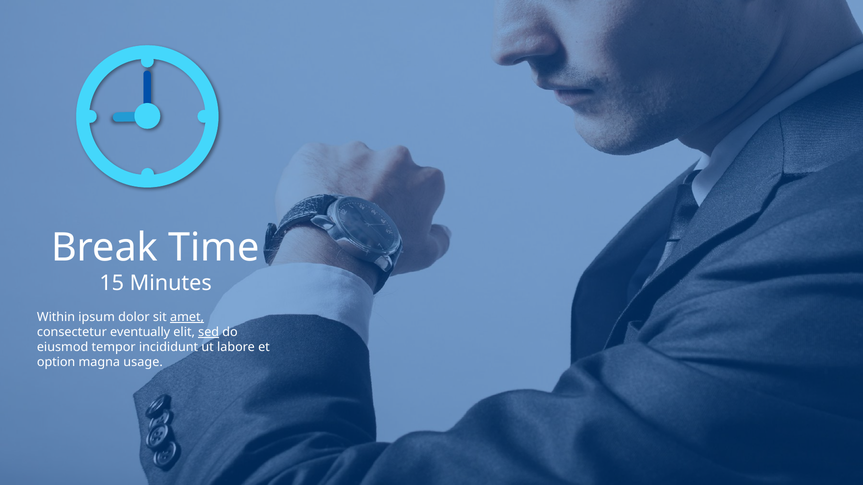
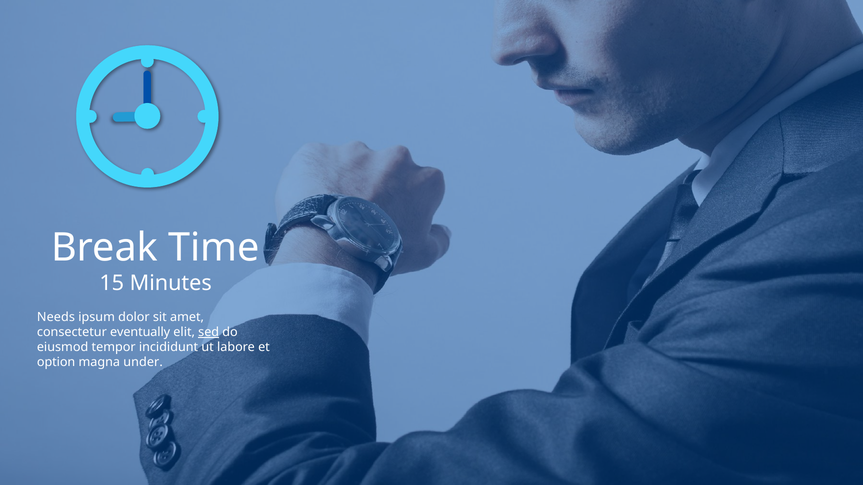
Within: Within -> Needs (56, 317)
amet underline: present -> none (187, 317)
usage: usage -> under (143, 363)
